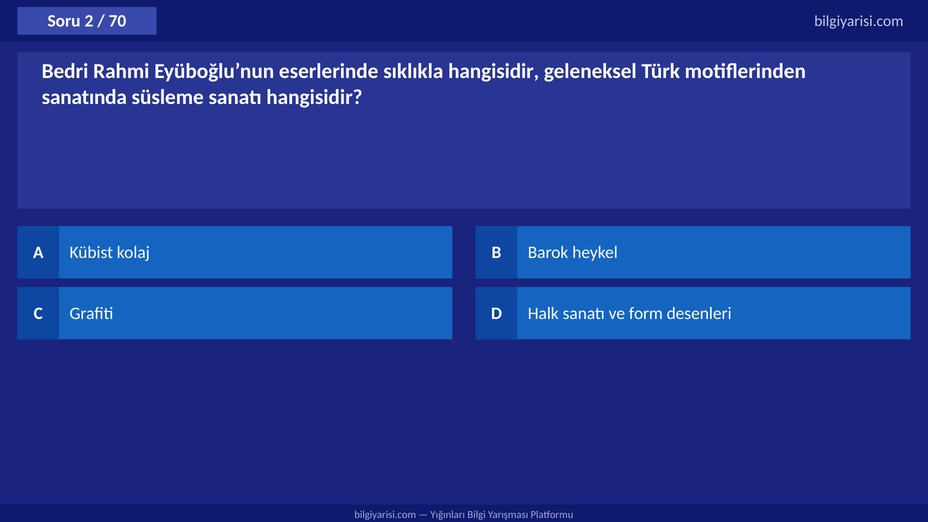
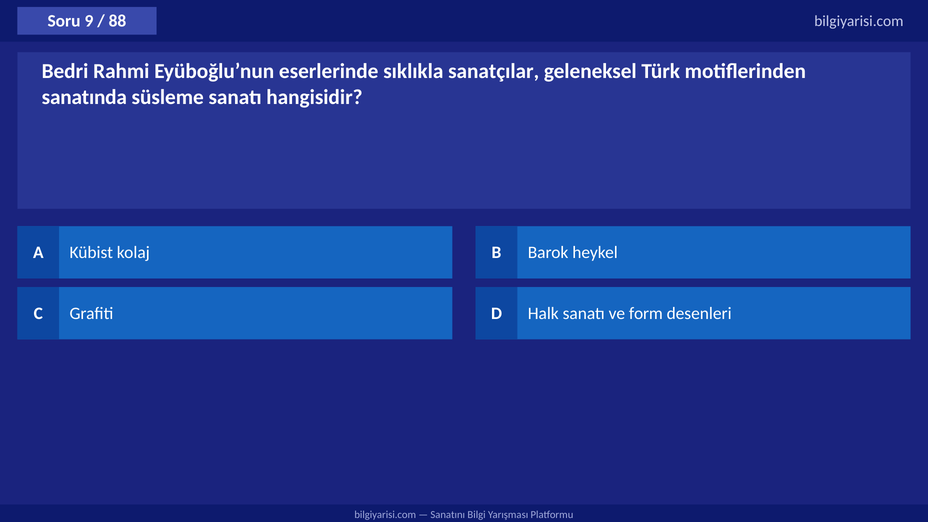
2: 2 -> 9 (89, 21)
70: 70 -> 88 (117, 21)
sıklıkla hangisidir: hangisidir -> sanatçılar (494, 71)
Yığınları: Yığınları -> Sanatını (448, 515)
